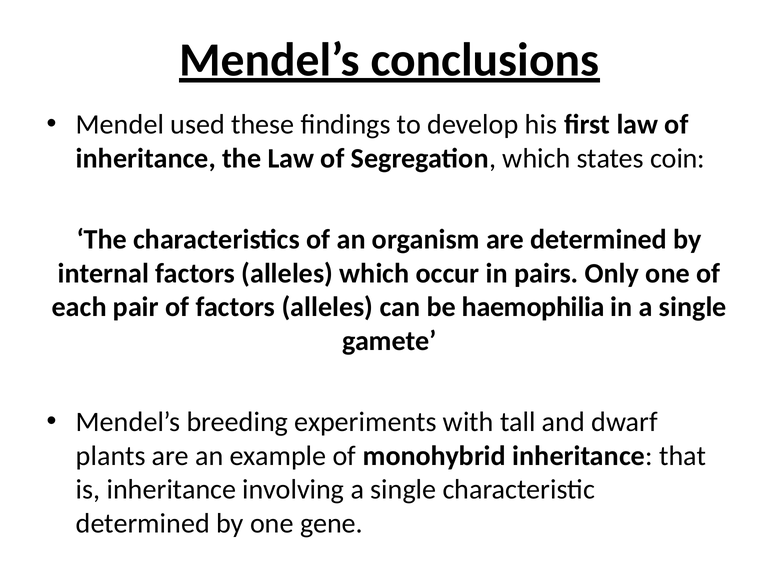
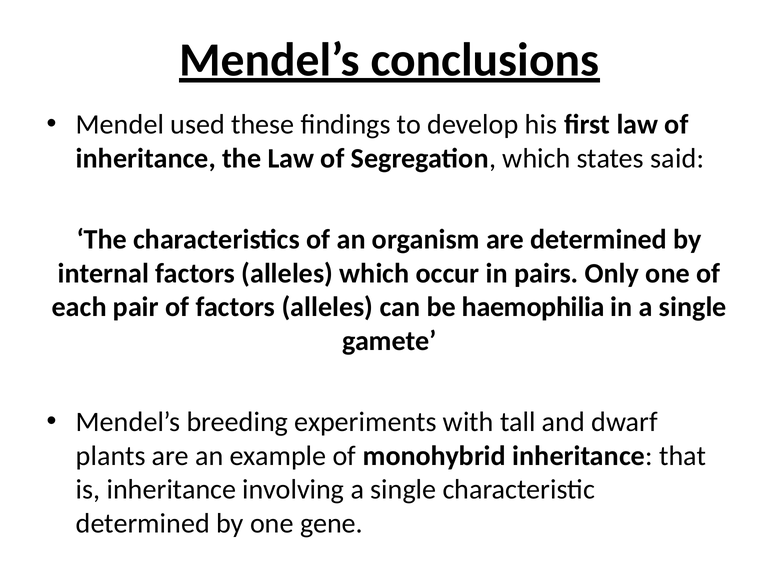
coin: coin -> said (677, 158)
